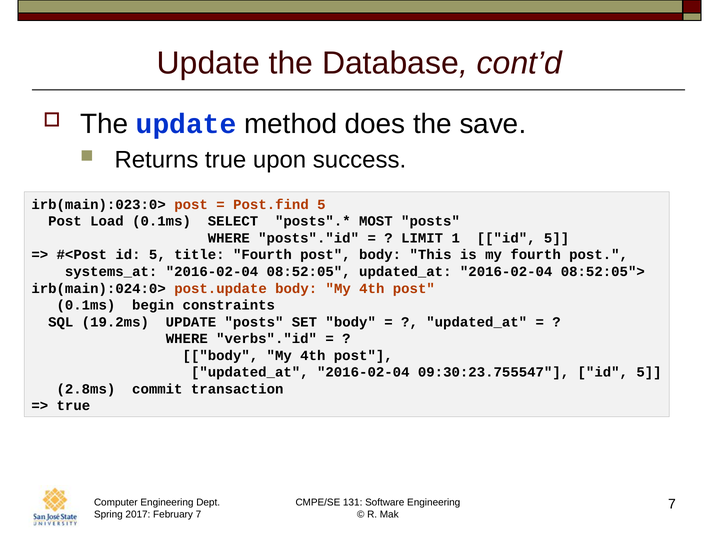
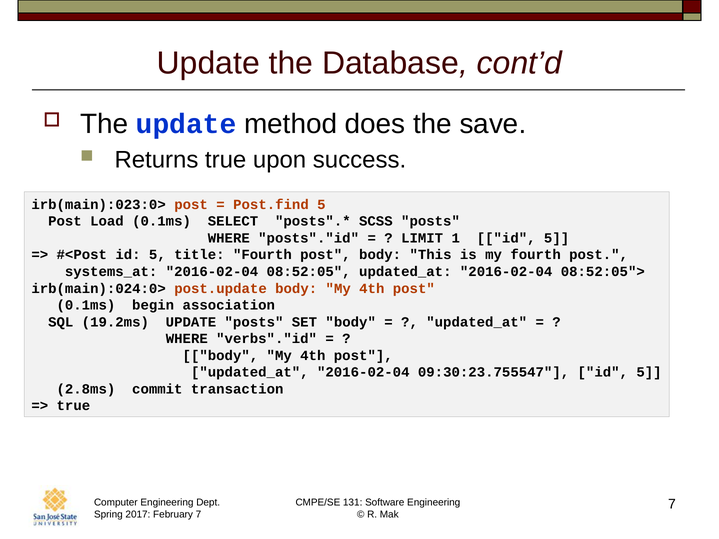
MOST: MOST -> SCSS (376, 221)
constraints: constraints -> association (229, 305)
